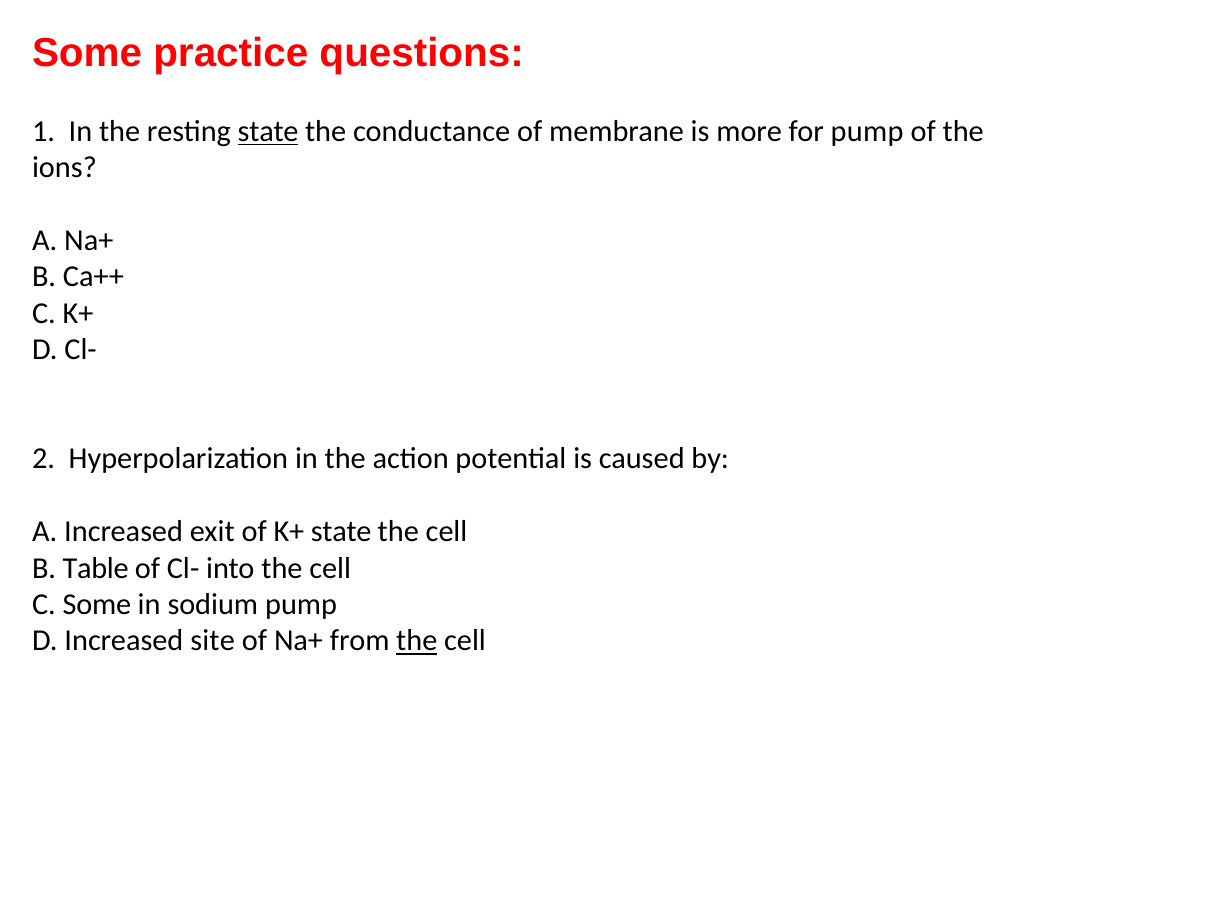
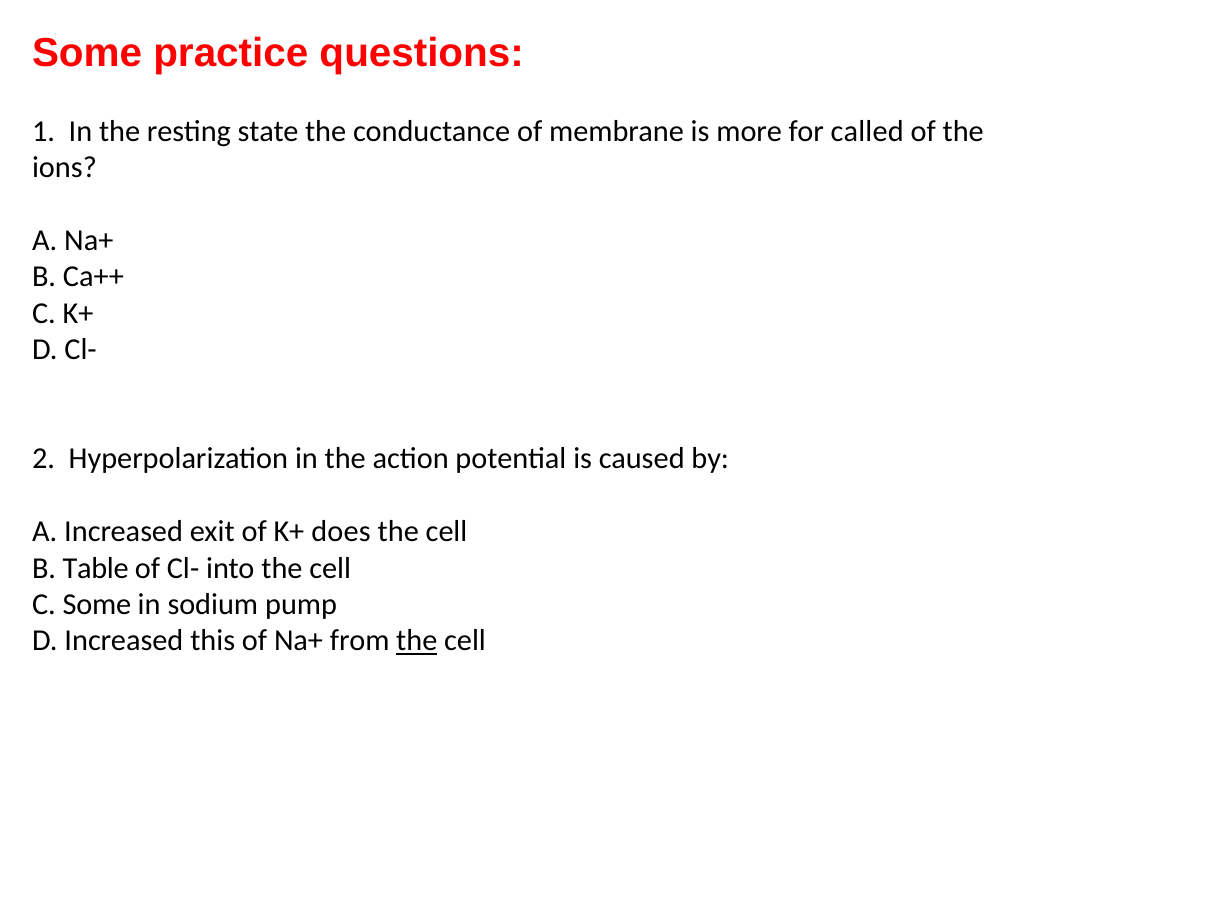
state underline: present -> none (268, 131)
for pump: pump -> called (867, 131)
K+ state: state -> does (341, 532)
site: site -> this (213, 641)
